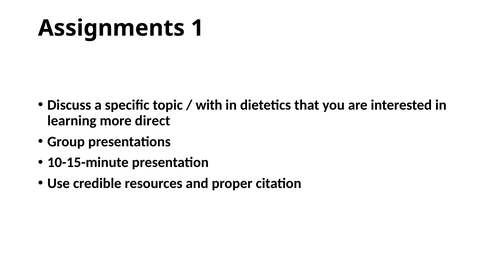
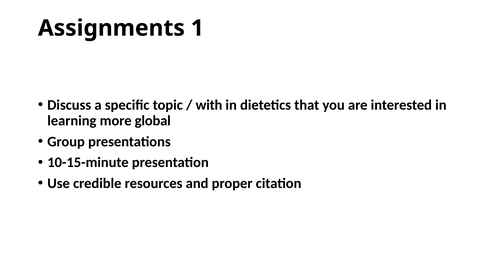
direct: direct -> global (153, 121)
